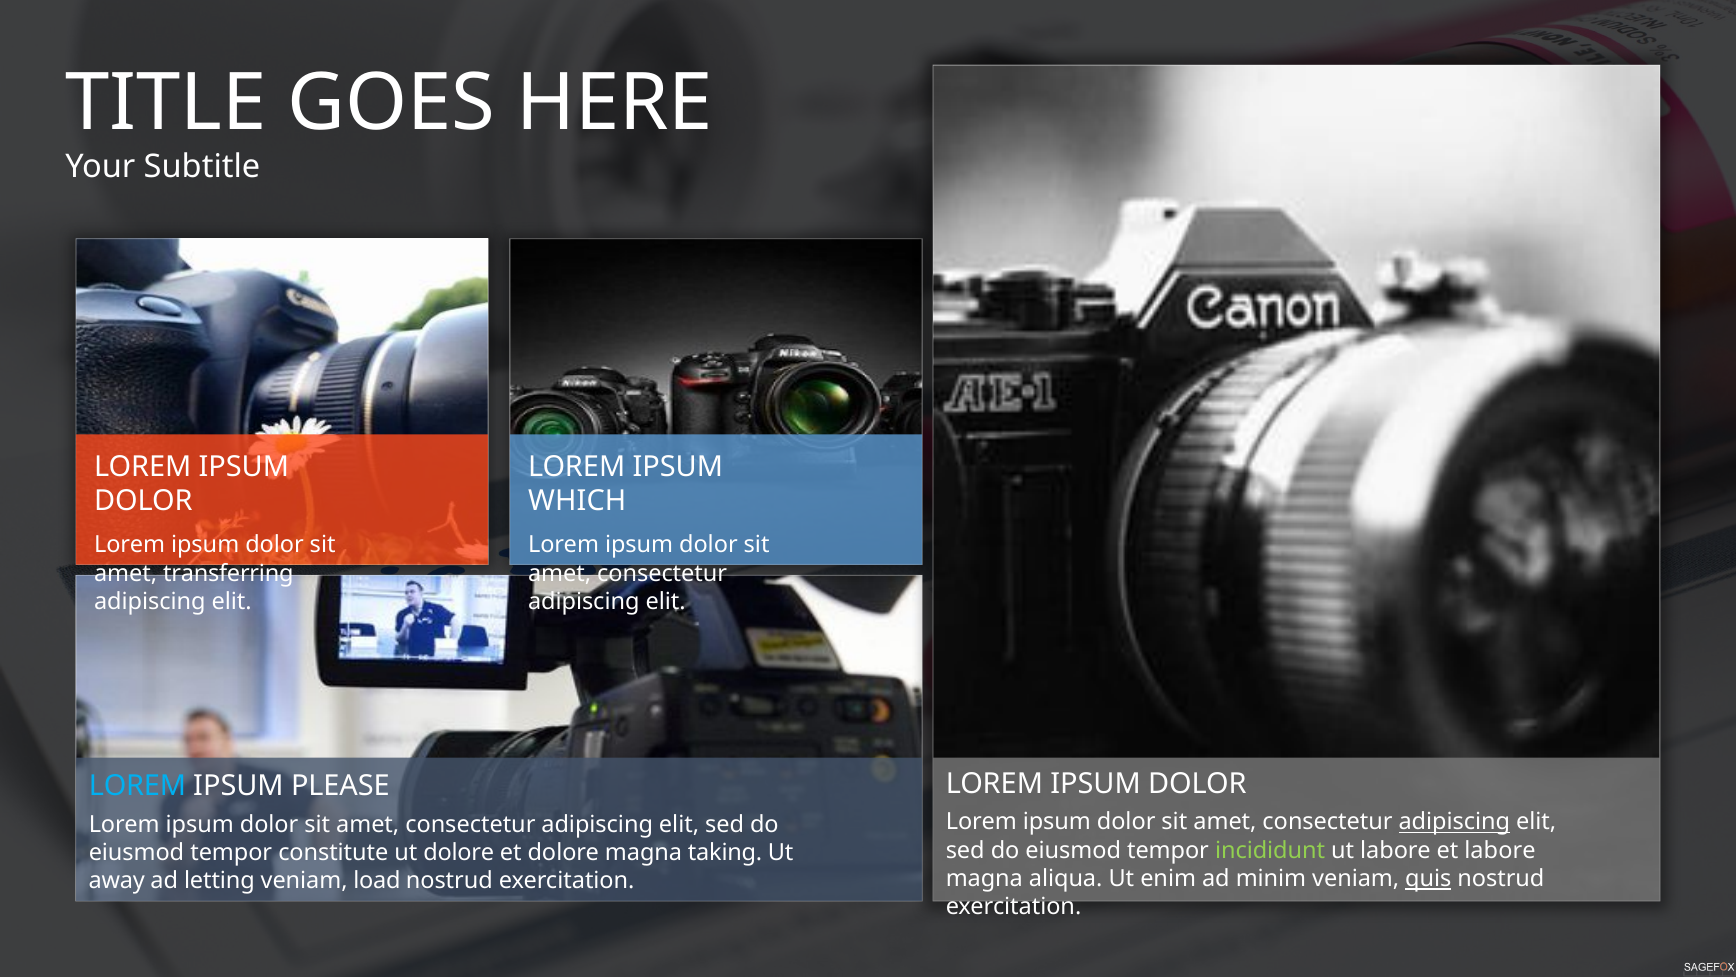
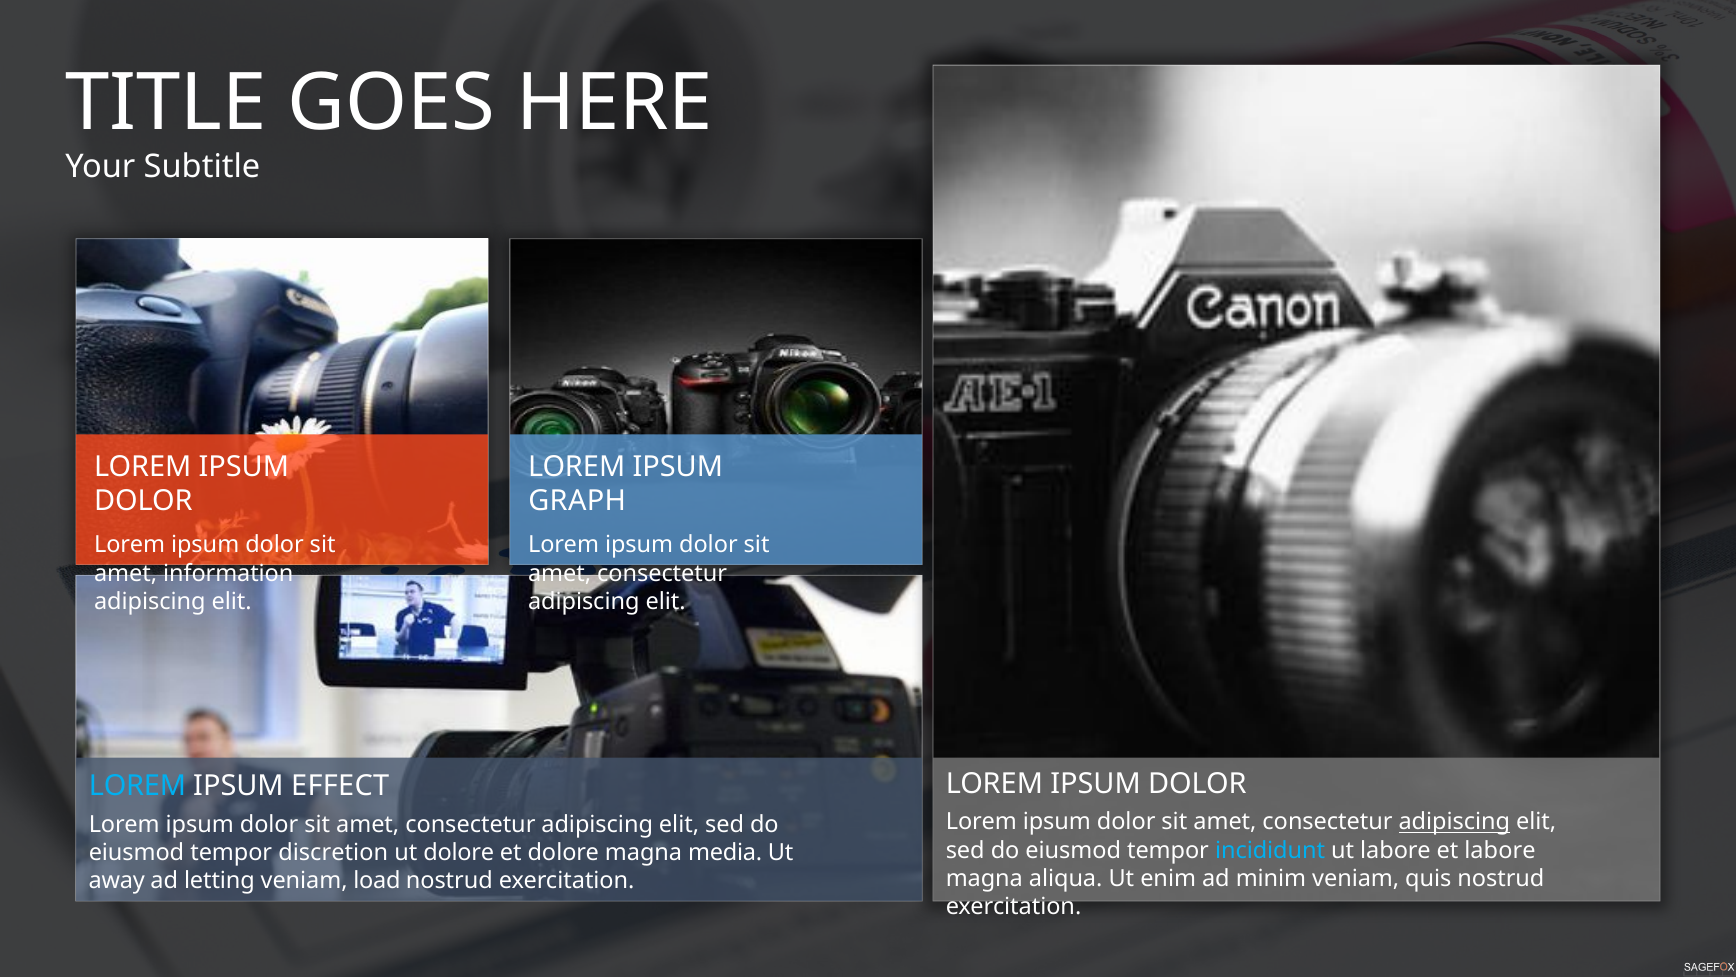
WHICH: WHICH -> GRAPH (577, 501)
transferring: transferring -> information (228, 573)
PLEASE: PLEASE -> EFFECT (340, 785)
incididunt colour: light green -> light blue (1270, 850)
constitute: constitute -> discretion (333, 852)
taking: taking -> media (725, 852)
quis underline: present -> none (1428, 878)
